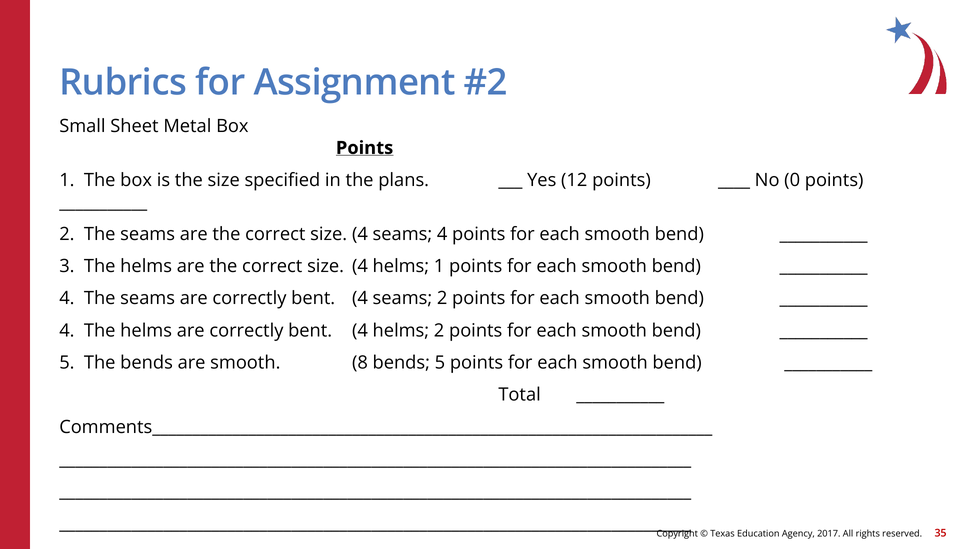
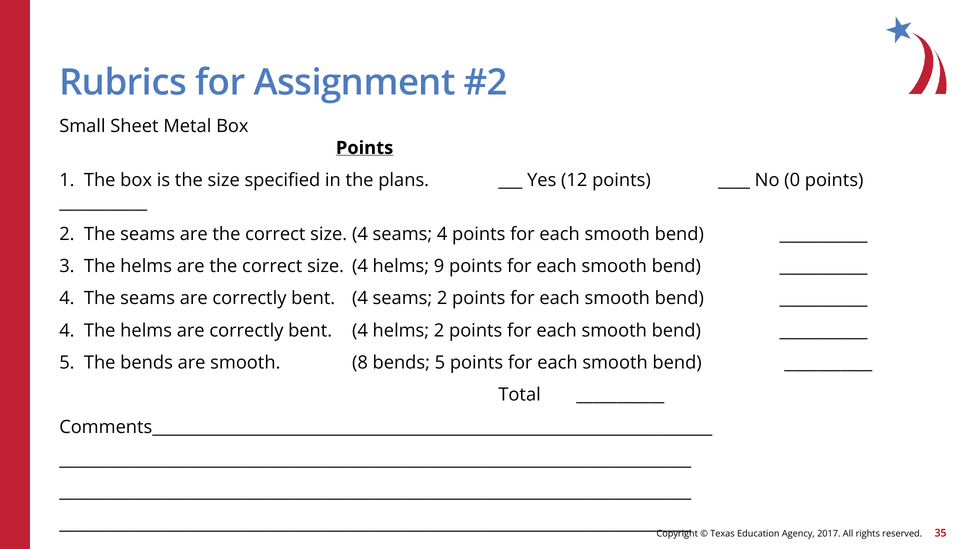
helms 1: 1 -> 9 (439, 266)
